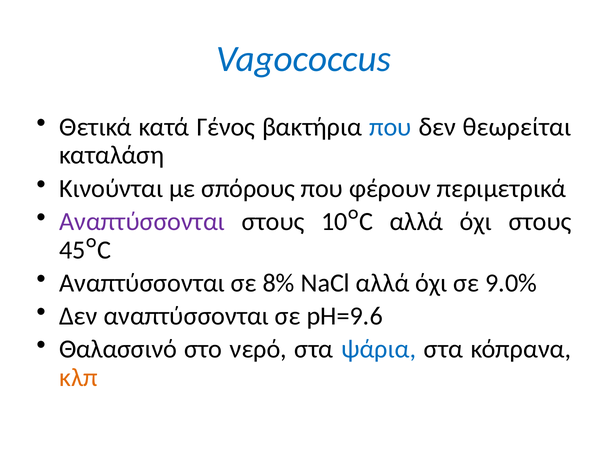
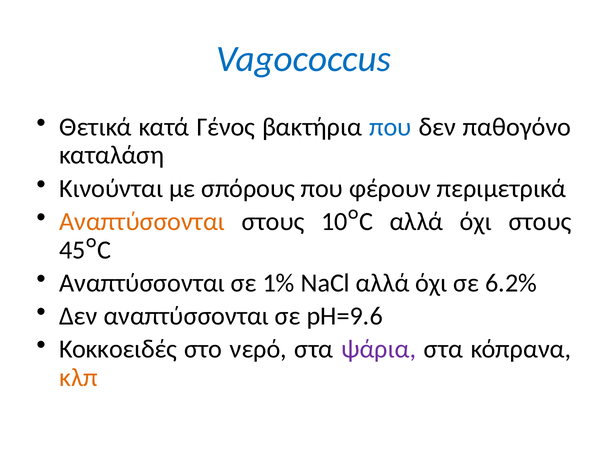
θεωρείται: θεωρείται -> παθογόνο (517, 127)
Αναπτύσσονται colour: purple -> orange (142, 222)
8%: 8% -> 1% (279, 283)
9.0%: 9.0% -> 6.2% (511, 283)
Θαλασσινό: Θαλασσινό -> Κοκκοειδές (118, 349)
ψάρια colour: blue -> purple (379, 349)
